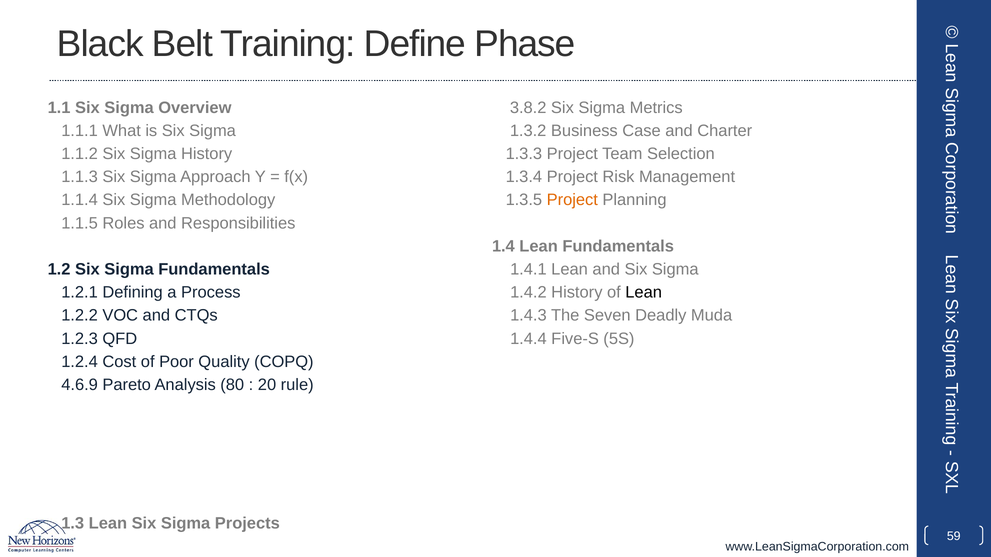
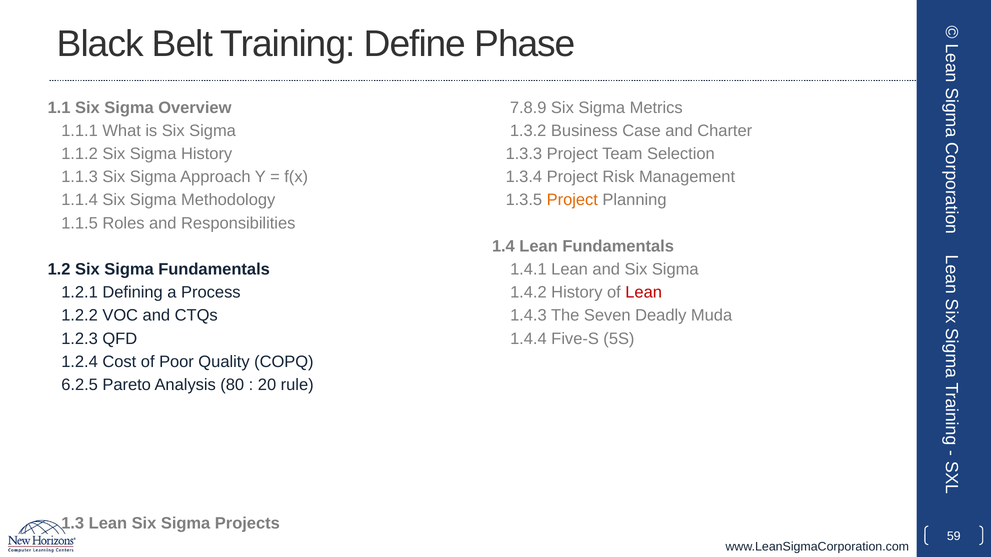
3.8.2: 3.8.2 -> 7.8.9 (528, 108)
Lean colour: black -> red (644, 293)
4.6.9: 4.6.9 -> 6.2.5 (80, 385)
